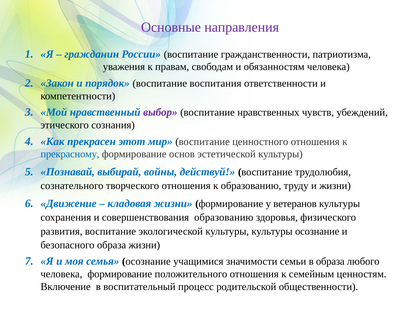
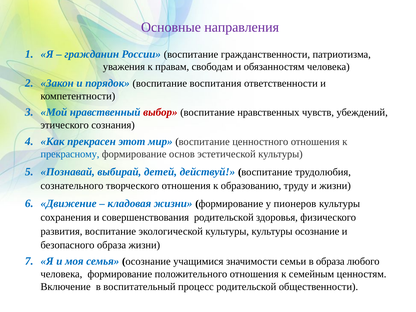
выбор colour: purple -> red (160, 112)
войны: войны -> детей (161, 172)
ветеранов: ветеранов -> пионеров (295, 204)
совершенствования образованию: образованию -> родительской (224, 218)
